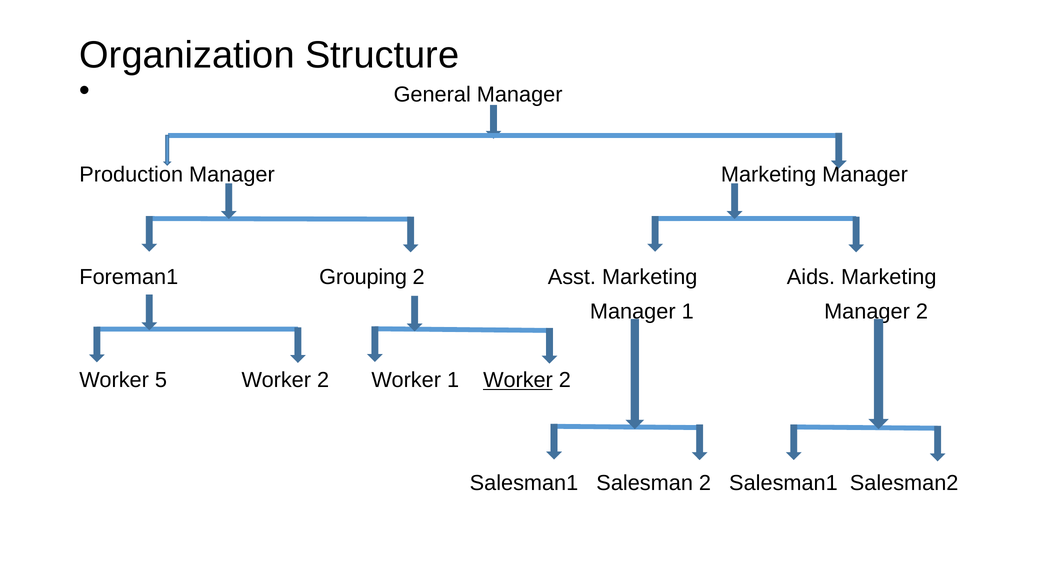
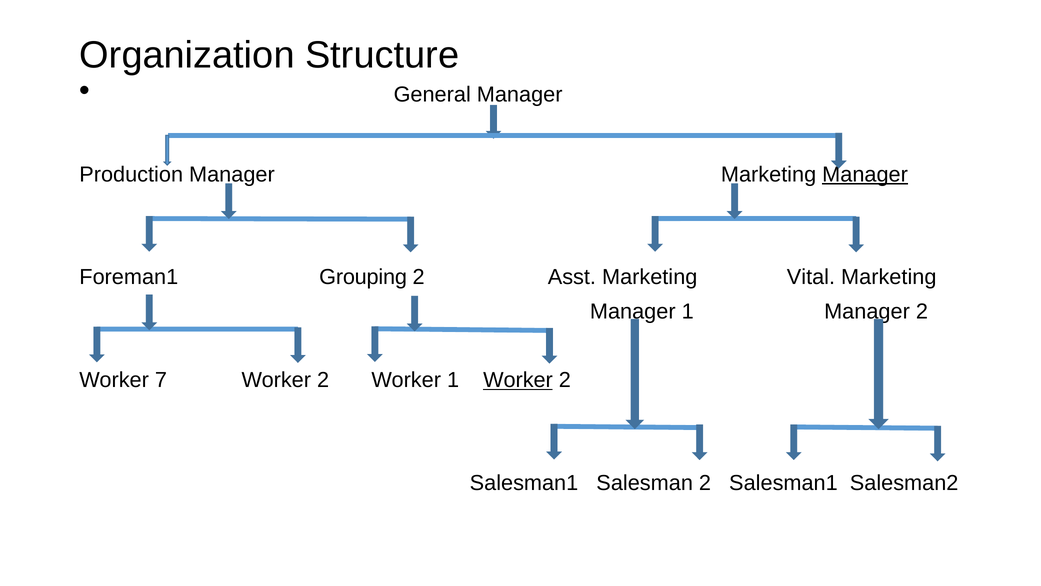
Manager underline: none -> present (865, 174)
Aids: Aids -> Vital (811, 277)
5: 5 -> 7 (161, 380)
